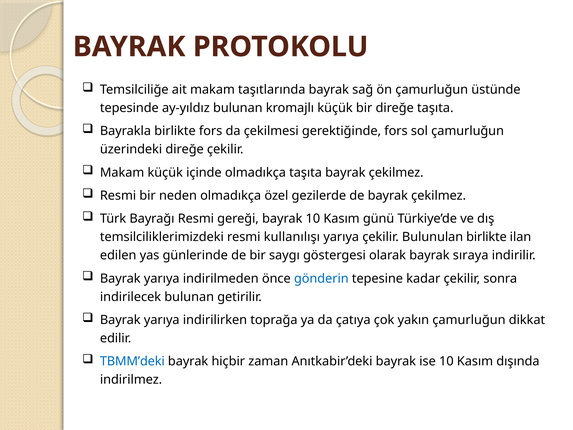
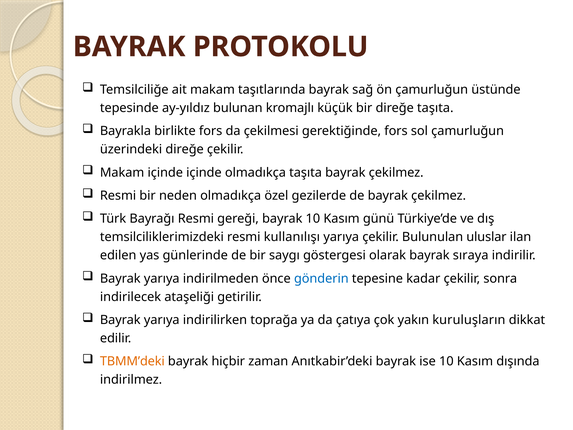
Makam küçük: küçük -> içinde (165, 172)
Bulunulan birlikte: birlikte -> uluslar (486, 237)
indirilecek bulunan: bulunan -> ataşeliği (189, 297)
yakın çamurluğun: çamurluğun -> kuruluşların (469, 320)
TBMM’deki colour: blue -> orange (132, 361)
